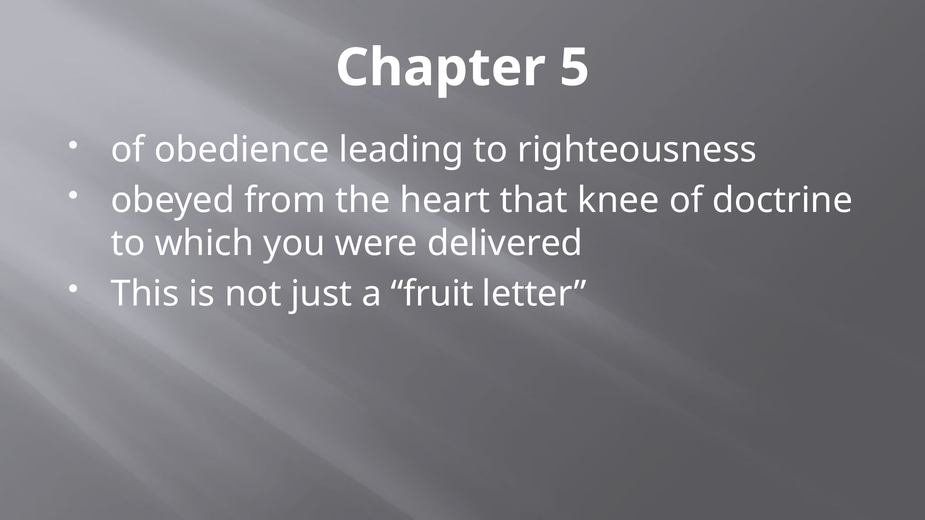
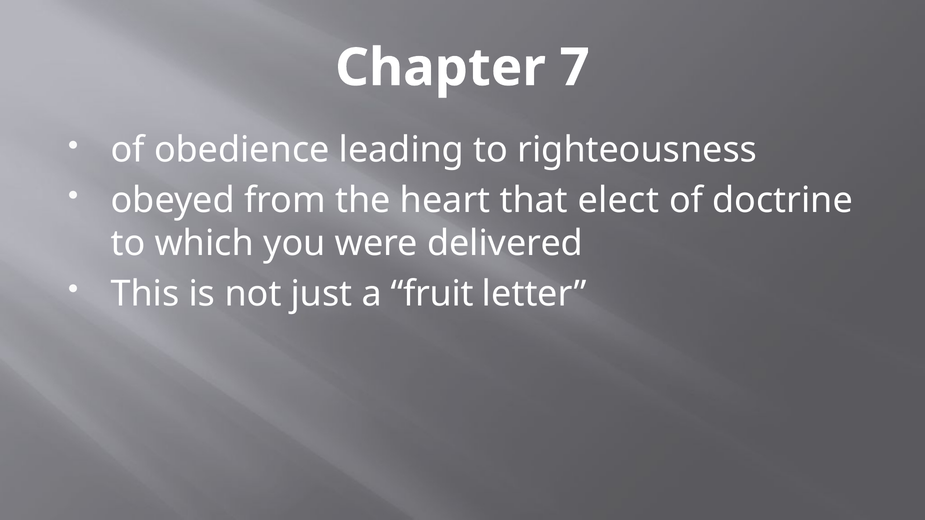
5: 5 -> 7 (575, 68)
knee: knee -> elect (618, 200)
